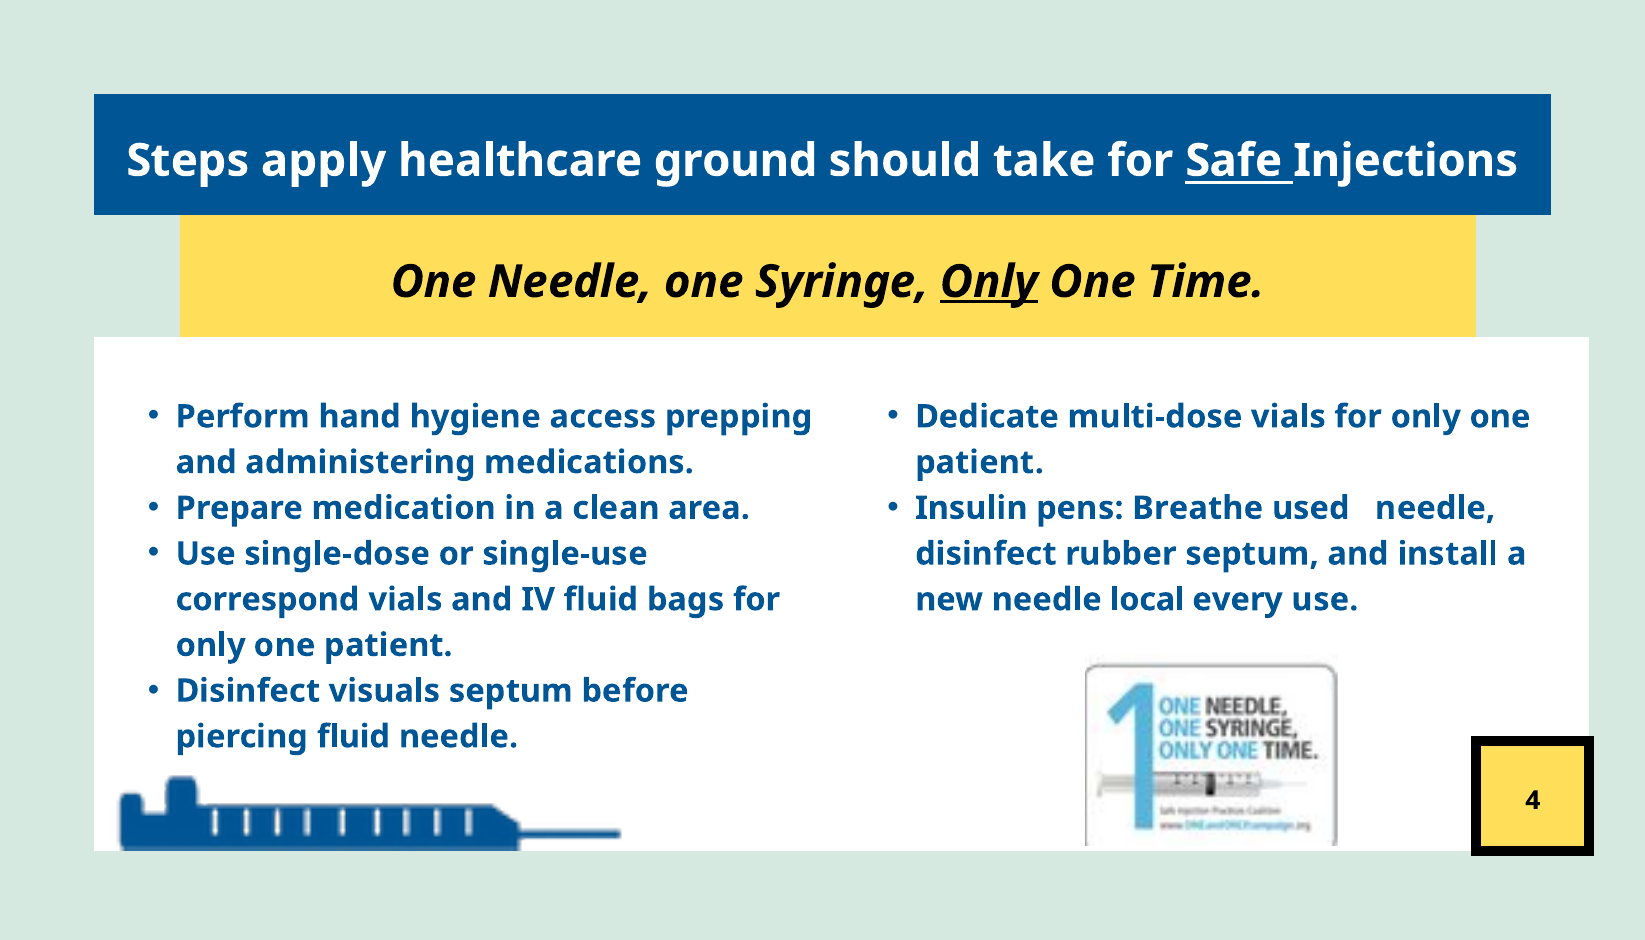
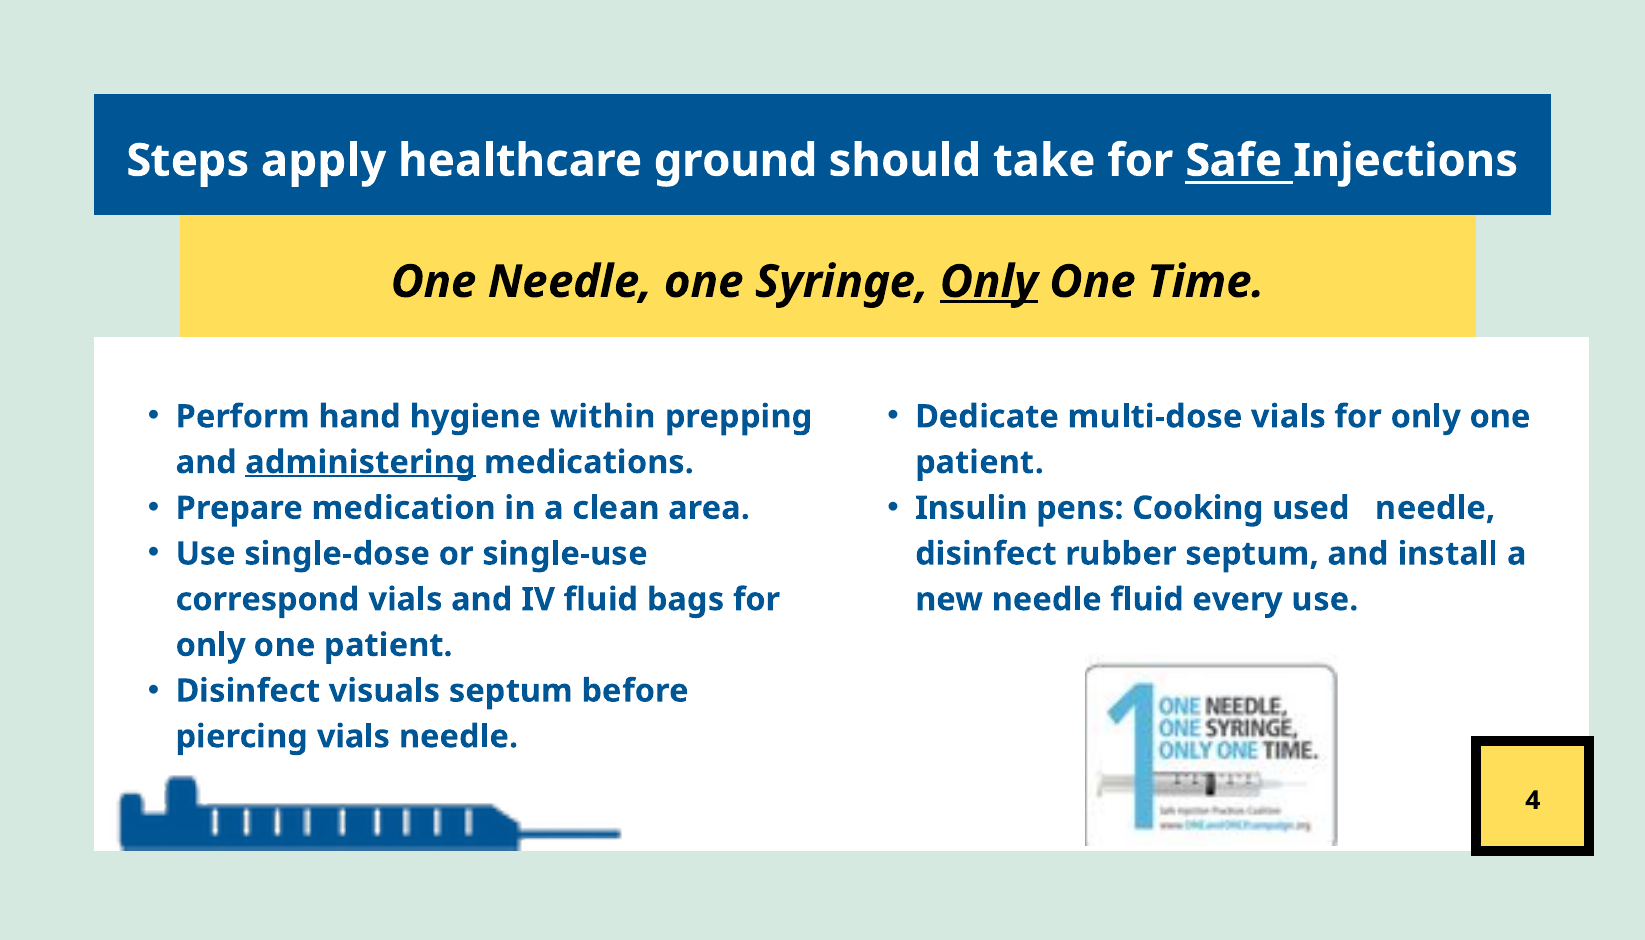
access: access -> within (603, 417)
administering underline: none -> present (360, 462)
Breathe: Breathe -> Cooking (1198, 508)
needle local: local -> fluid (1147, 600)
piercing fluid: fluid -> vials (353, 737)
